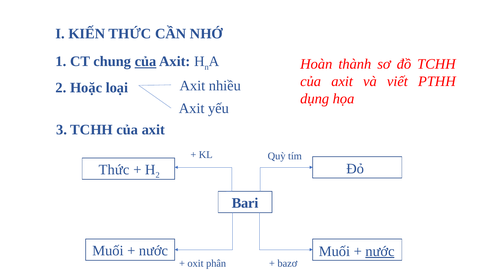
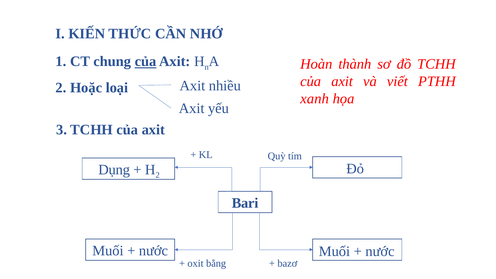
dụng: dụng -> xanh (315, 99)
Thức: Thức -> Dụng (114, 170)
nước underline: present -> none (380, 251)
phân: phân -> bằng (216, 263)
